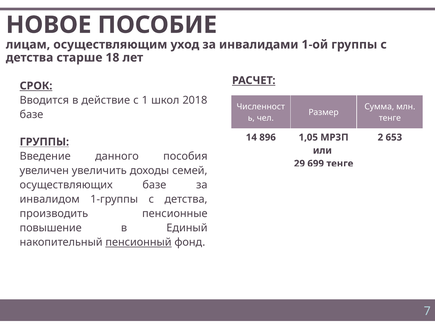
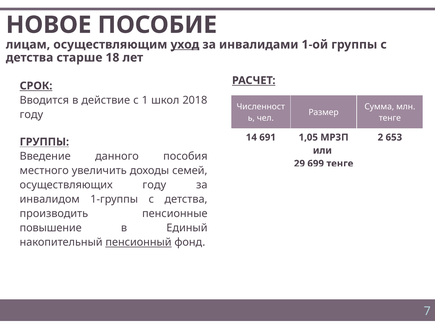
уход underline: none -> present (185, 45)
базе: базе -> году (31, 115)
896: 896 -> 691 (268, 137)
увеличен: увеличен -> местного (44, 171)
осуществляющих базе: базе -> году (154, 185)
